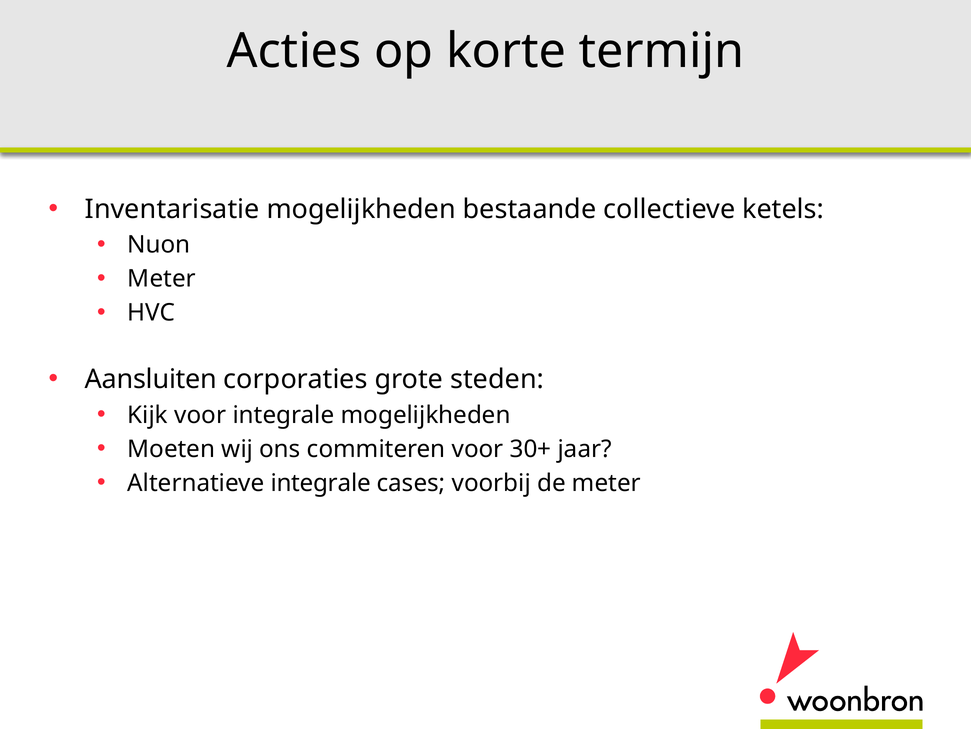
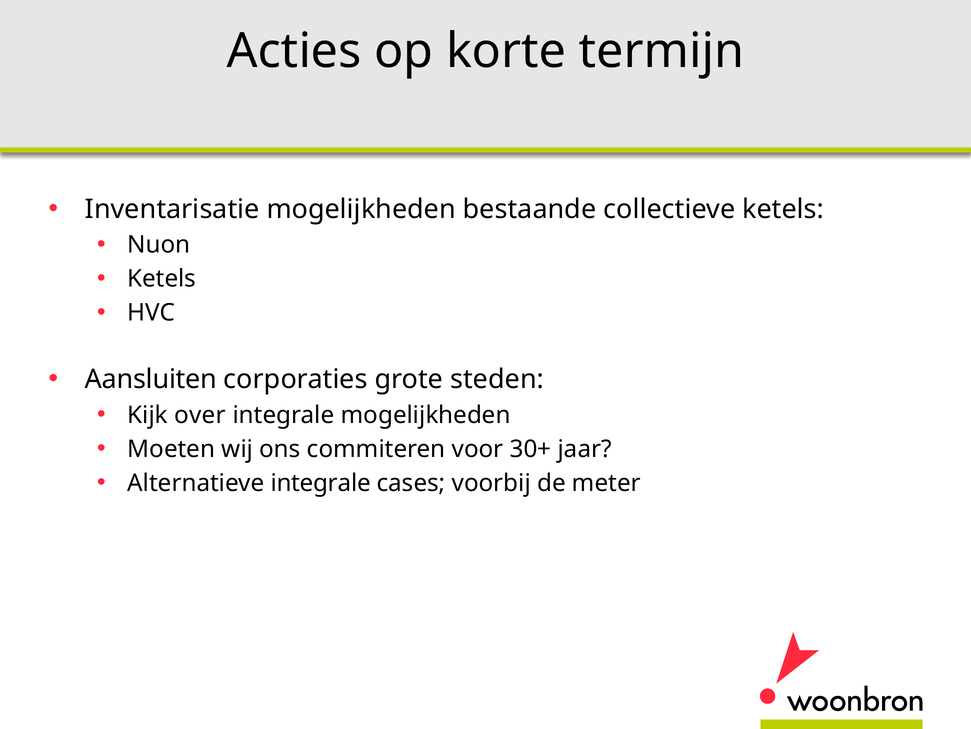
Meter: Meter -> Ketels (162, 279)
Kijk voor: voor -> over (200, 415)
